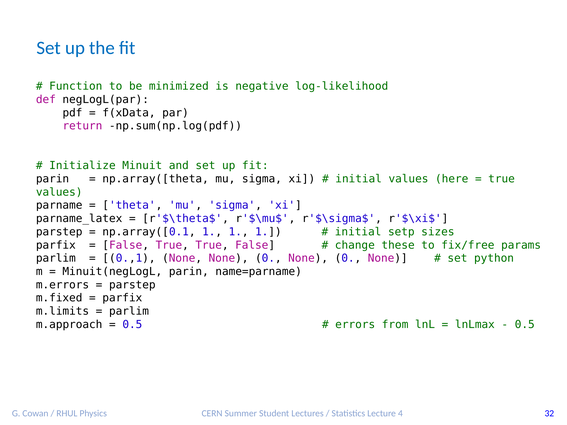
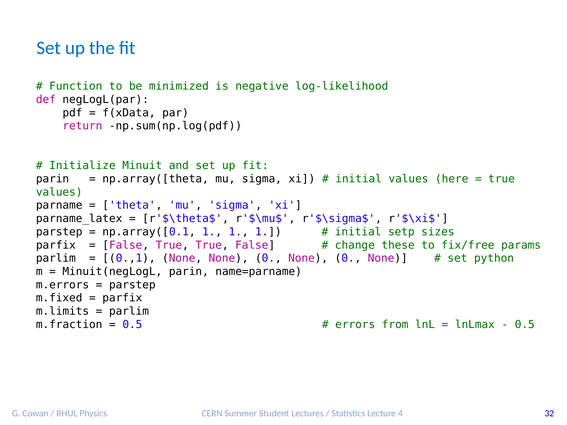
m.approach: m.approach -> m.fraction (69, 325)
